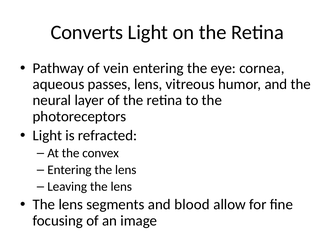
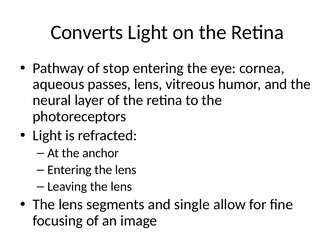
vein: vein -> stop (116, 68)
convex: convex -> anchor (101, 153)
blood: blood -> single (192, 205)
